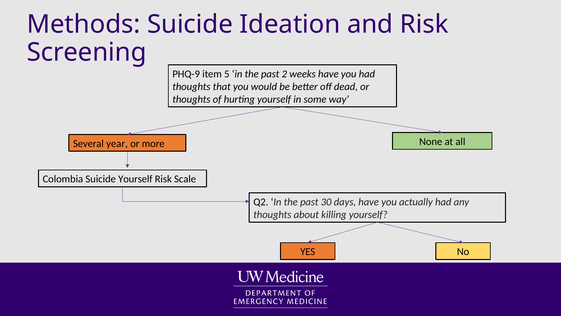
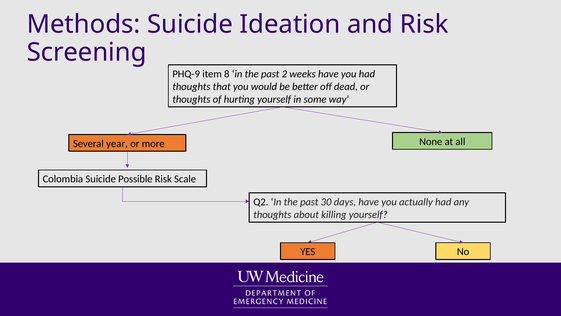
5: 5 -> 8 (227, 74)
Suicide Yourself: Yourself -> Possible (135, 179)
